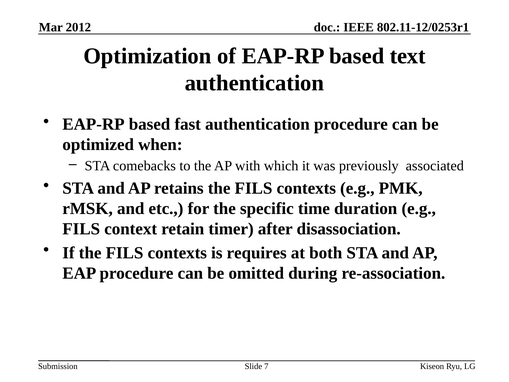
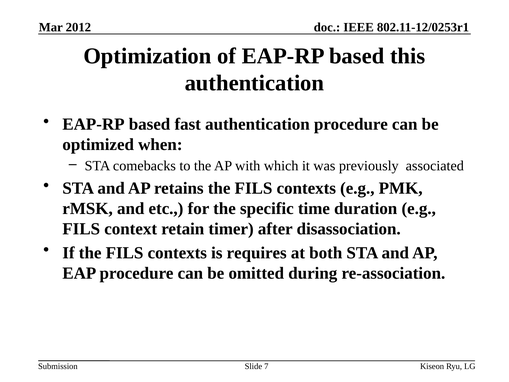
text: text -> this (408, 56)
